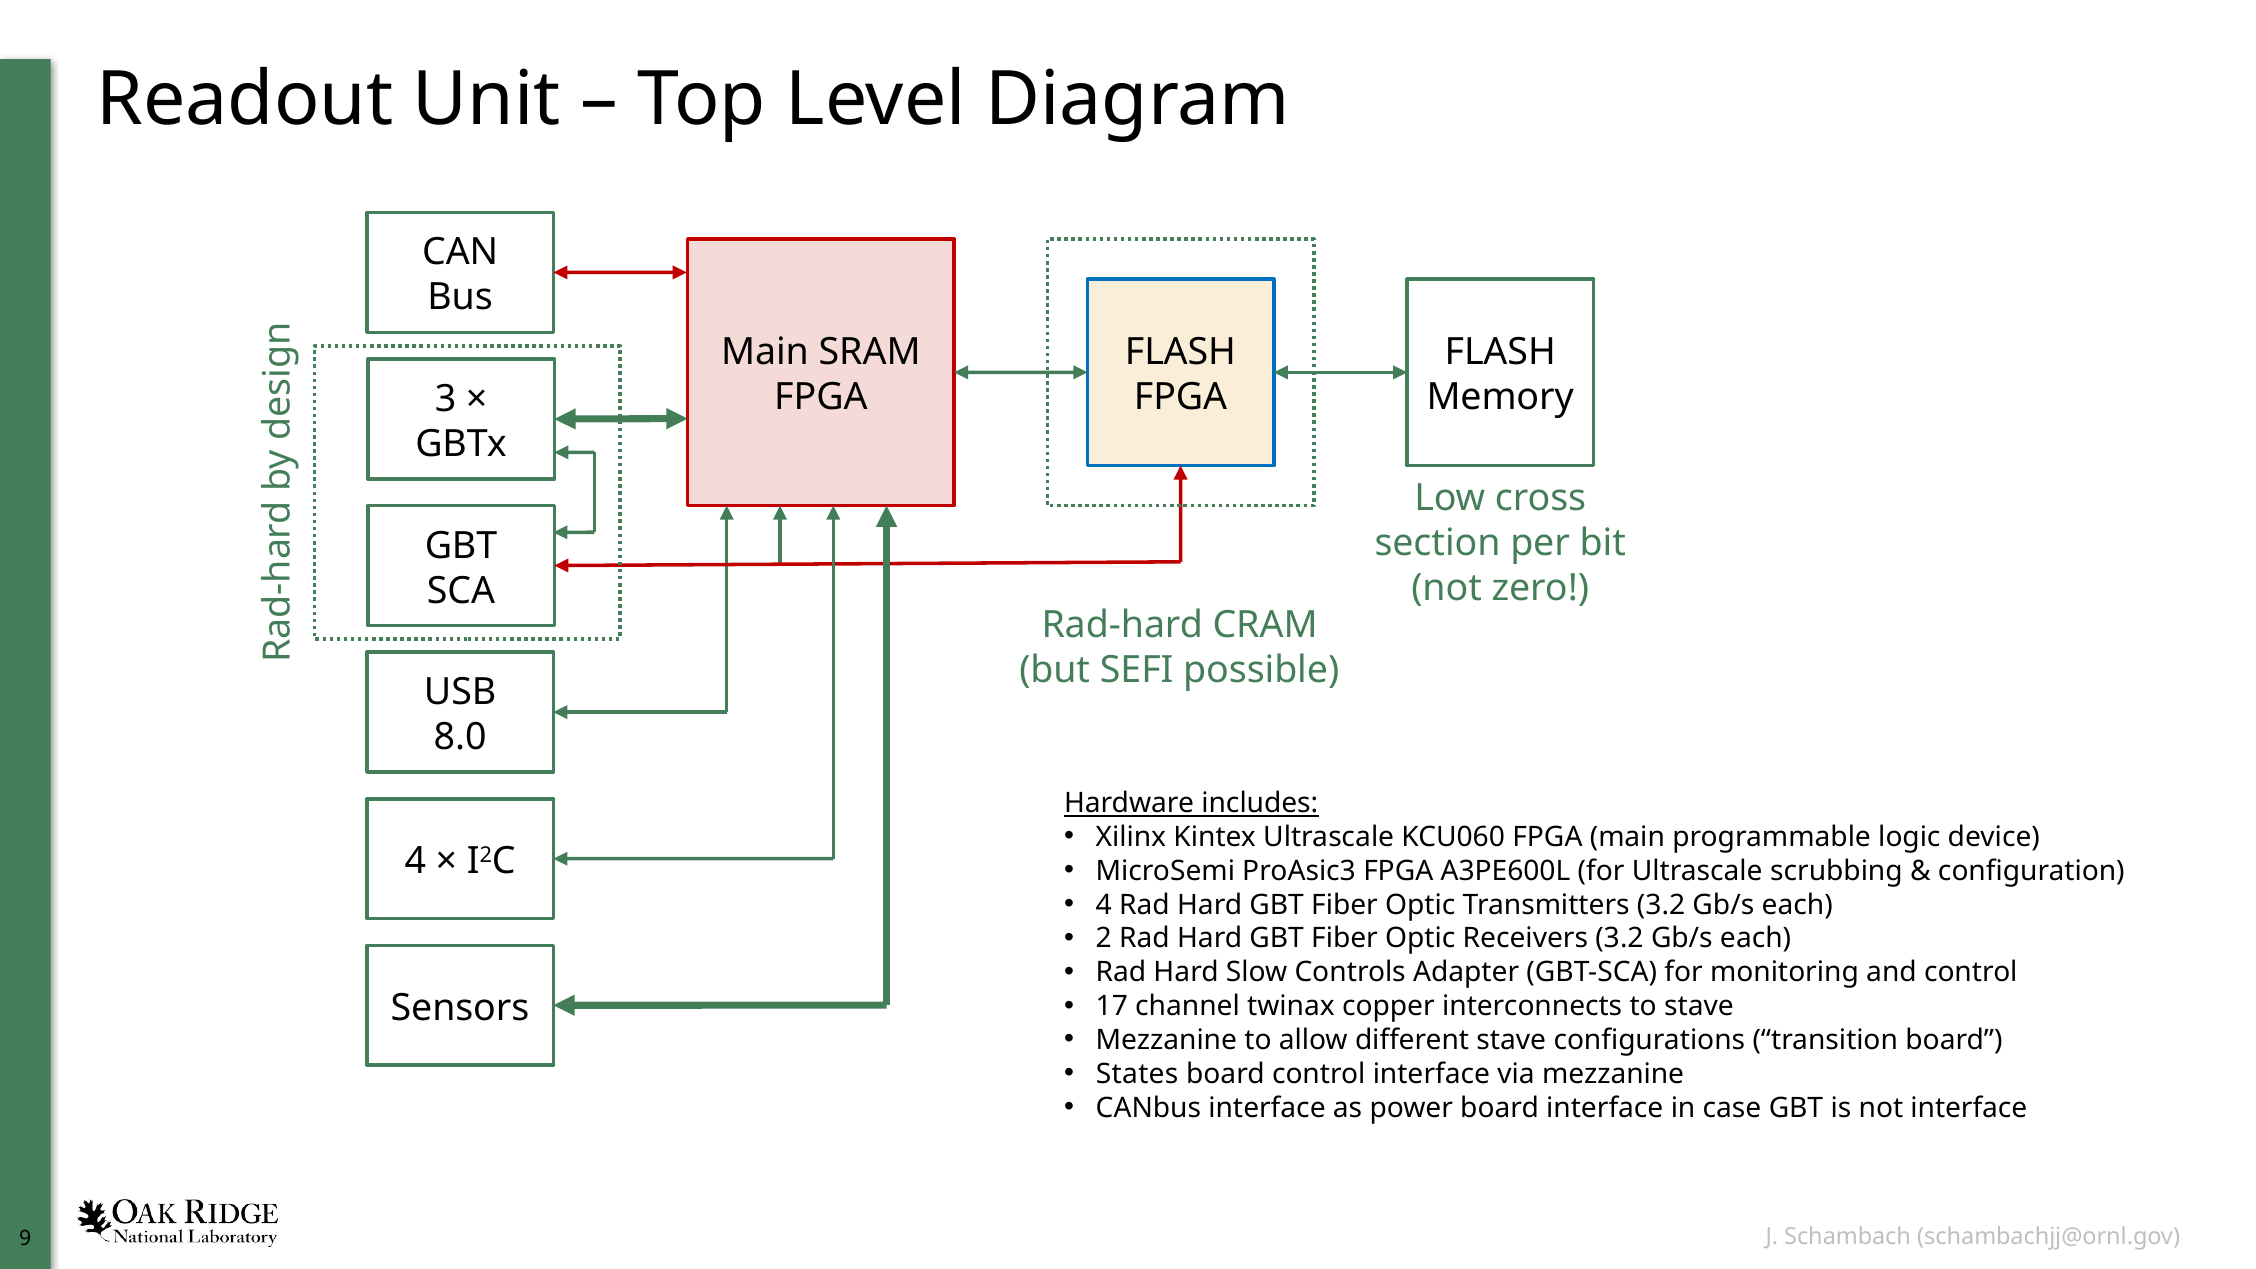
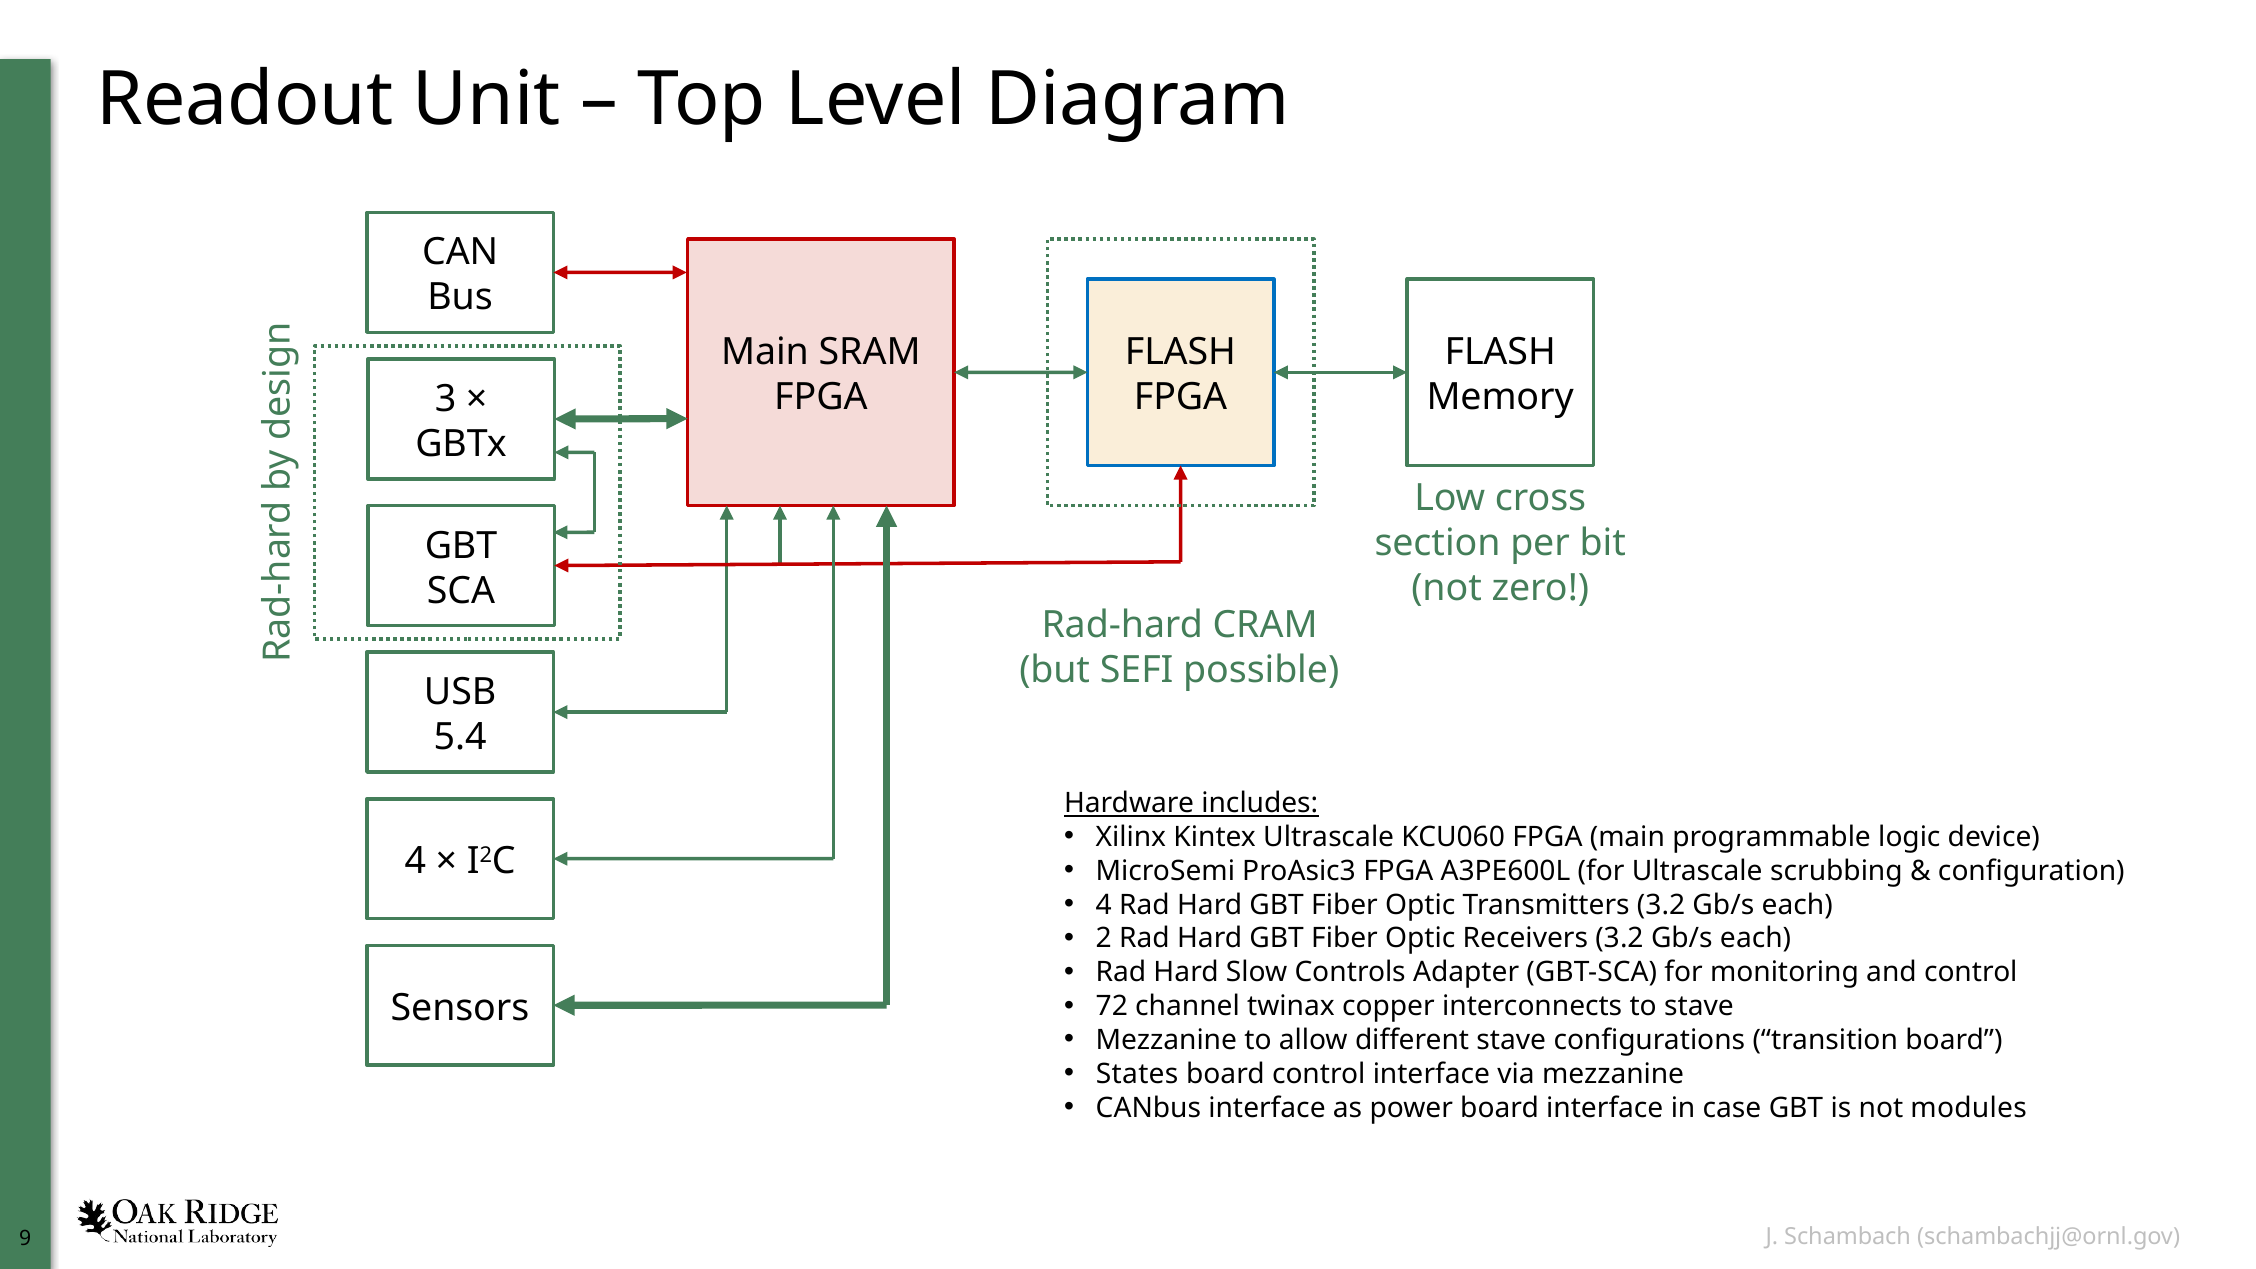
8.0: 8.0 -> 5.4 (460, 737)
17: 17 -> 72 (1112, 1006)
not interface: interface -> modules (1969, 1108)
